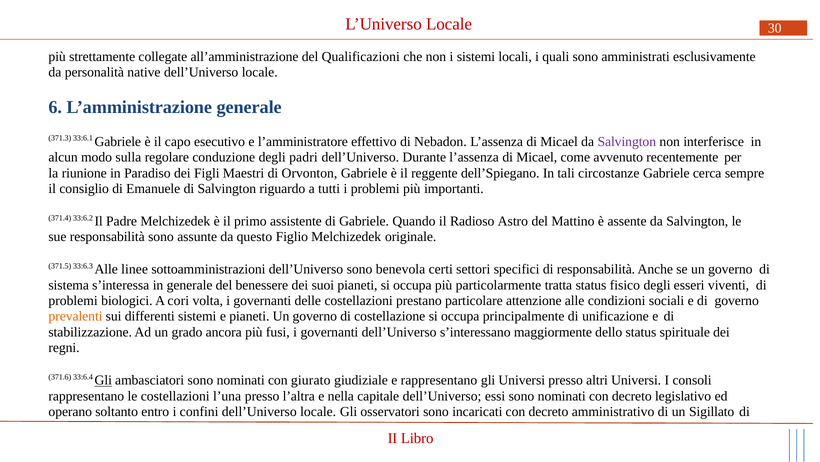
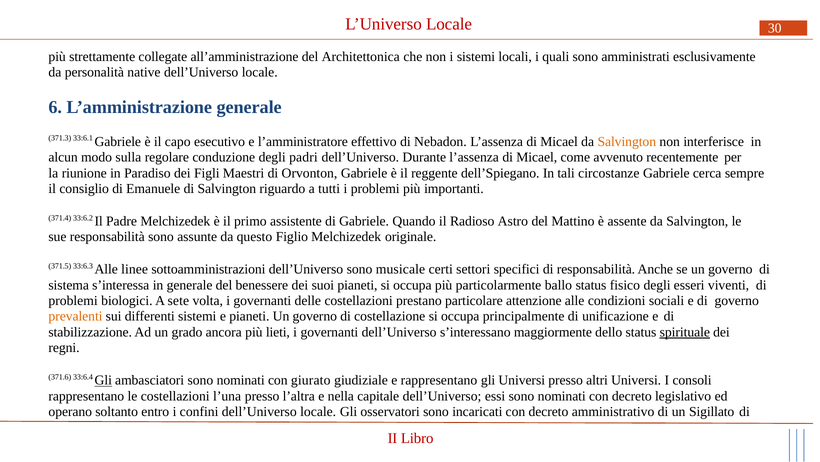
Qualificazioni: Qualificazioni -> Architettonica (361, 57)
Salvington colour: purple -> orange (627, 142)
benevola: benevola -> musicale (400, 269)
tratta: tratta -> ballo (558, 285)
cori: cori -> sete (178, 301)
fusi: fusi -> lieti (278, 332)
spirituale underline: none -> present (685, 332)
